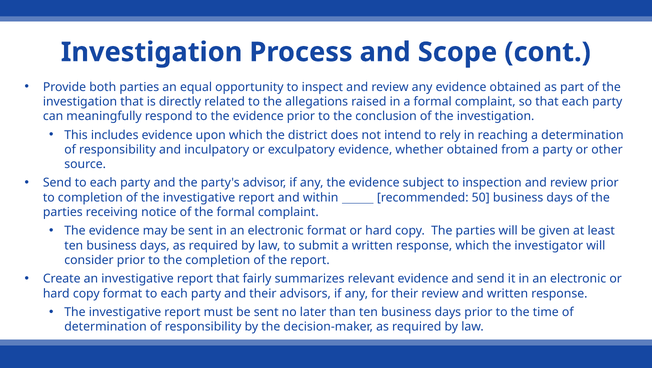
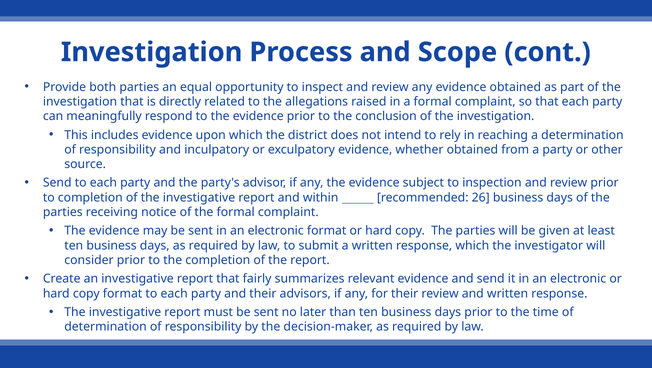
50: 50 -> 26 (481, 197)
